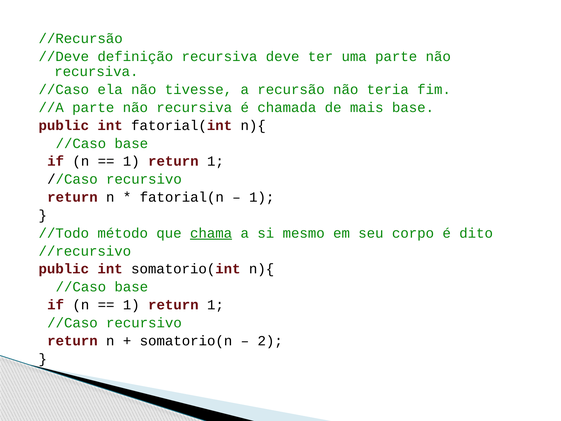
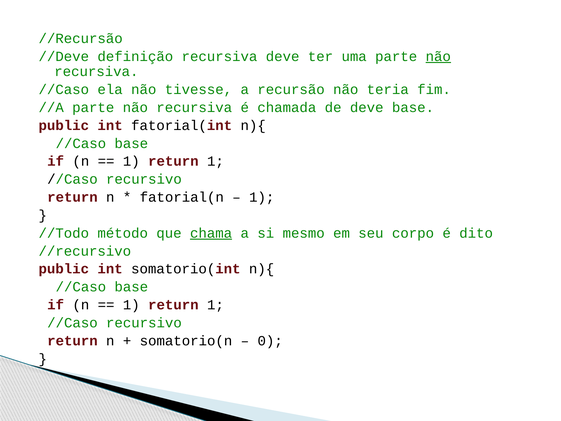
não underline: none -> present (438, 56)
de mais: mais -> deve (367, 107)
2: 2 -> 0 (270, 341)
